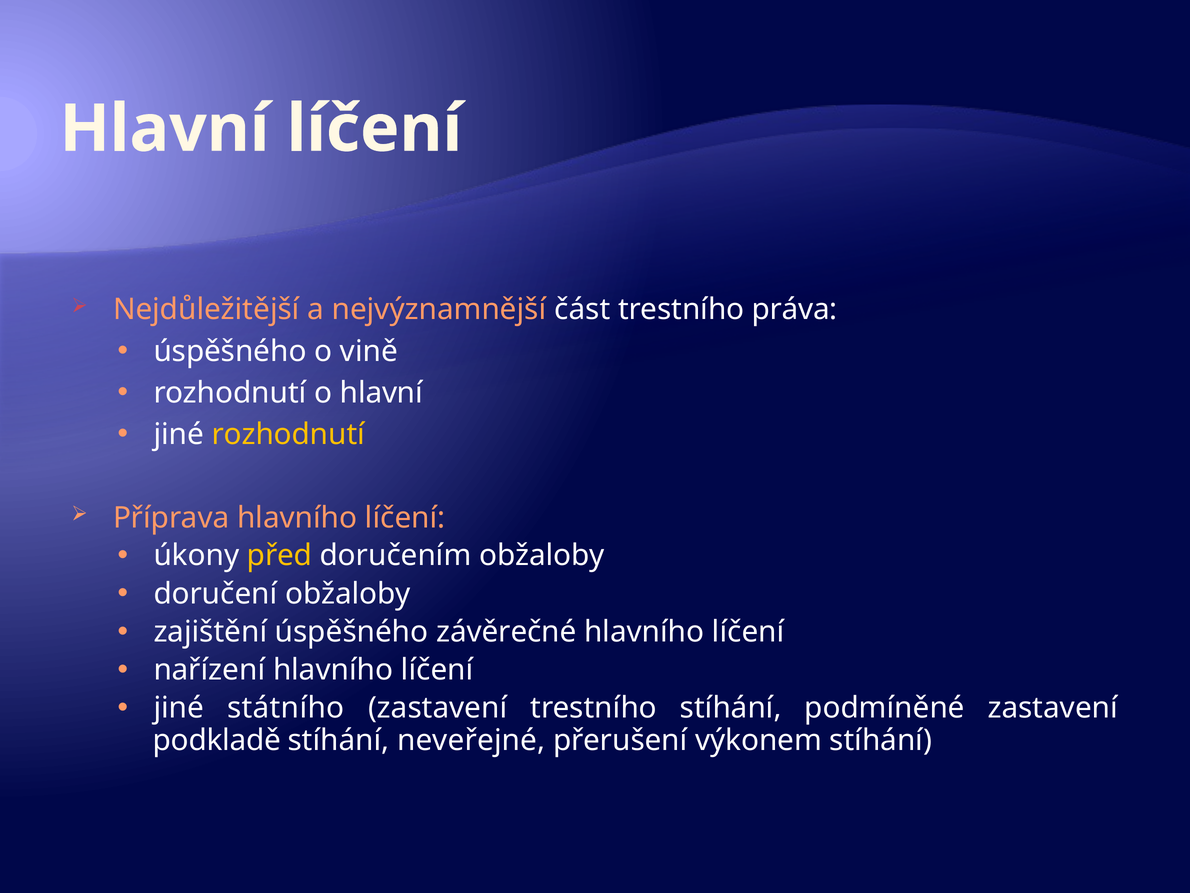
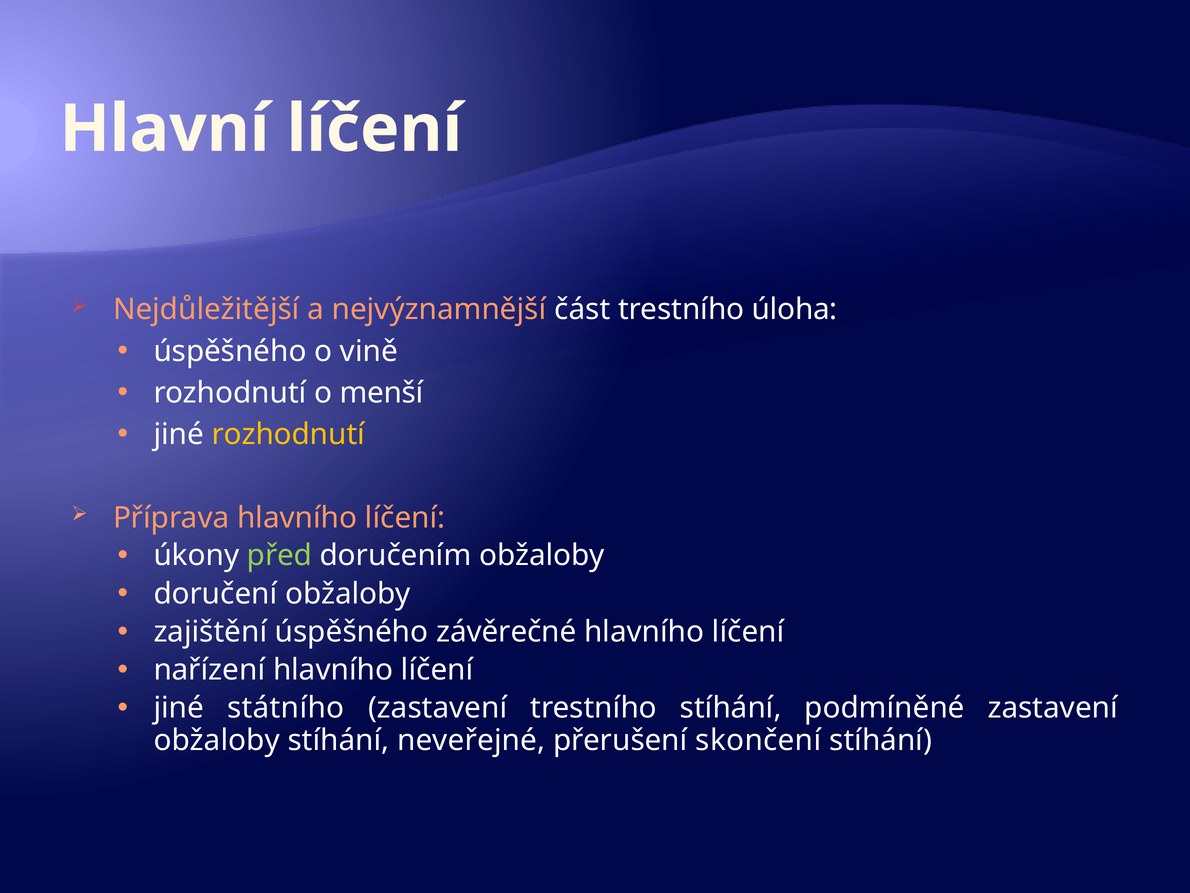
práva: práva -> úloha (795, 309)
o hlavní: hlavní -> menší (381, 393)
před colour: yellow -> light green (279, 555)
podkladě: podkladě -> obžaloby (217, 740)
výkonem: výkonem -> skončení (758, 740)
